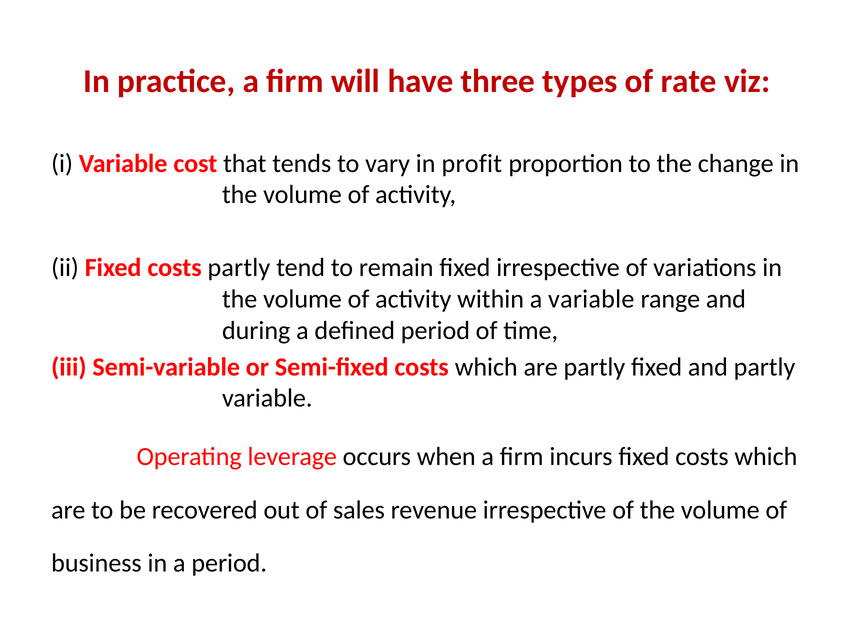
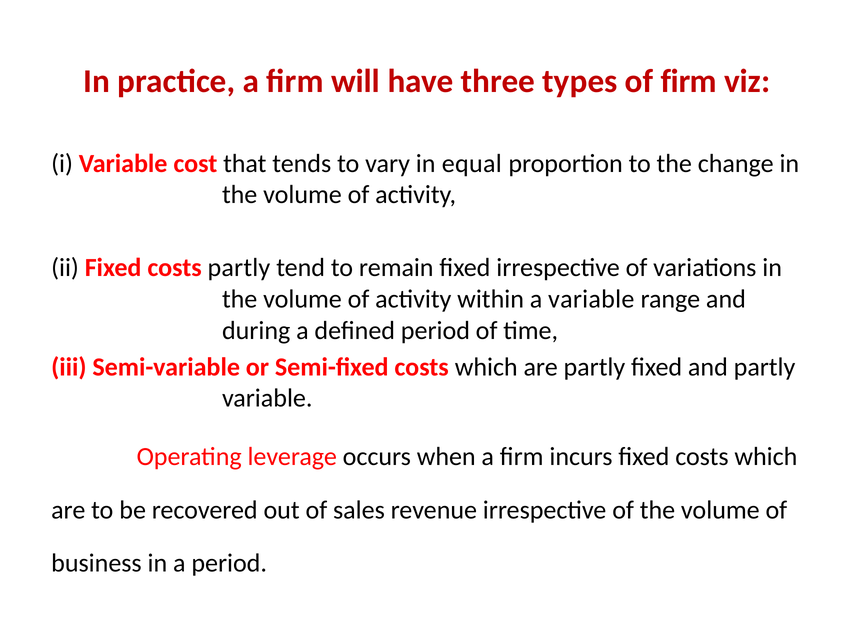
of rate: rate -> firm (689, 81)
profit: profit -> equal (472, 163)
